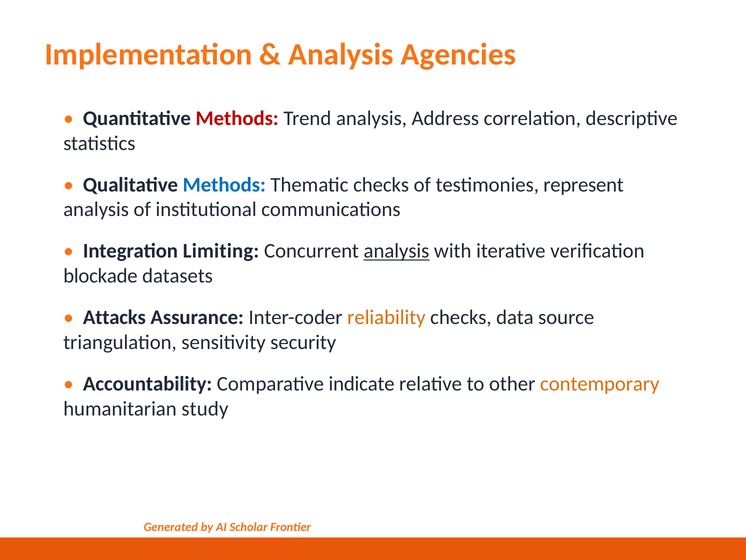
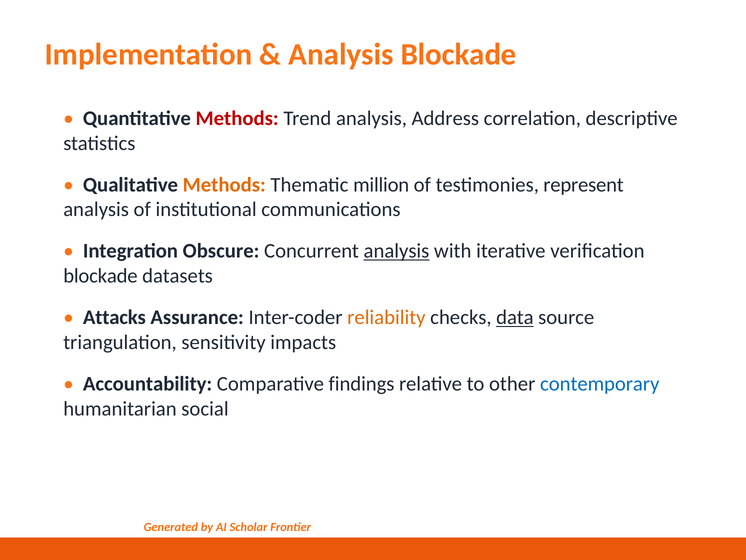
Analysis Agencies: Agencies -> Blockade (459, 54)
Methods colour: blue -> orange (224, 185)
Thematic checks: checks -> million (381, 185)
Limiting: Limiting -> Obscure (221, 251)
data underline: none -> present (515, 317)
security: security -> impacts (303, 342)
indicate: indicate -> findings (362, 384)
contemporary colour: orange -> blue (600, 384)
study: study -> social (205, 408)
